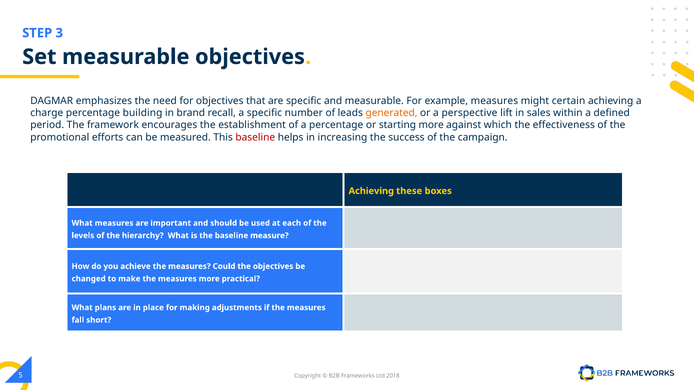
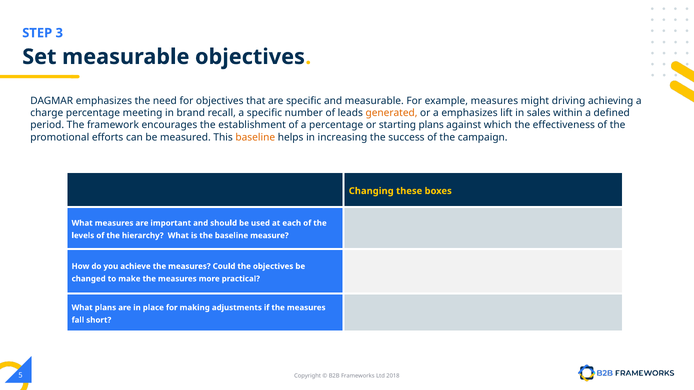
certain: certain -> driving (569, 101)
building: building -> meeting (143, 113)
a perspective: perspective -> emphasizes (470, 113)
starting more: more -> plans (431, 125)
baseline colour: red -> orange (255, 137)
Achieving: Achieving -> Changing (371, 191)
